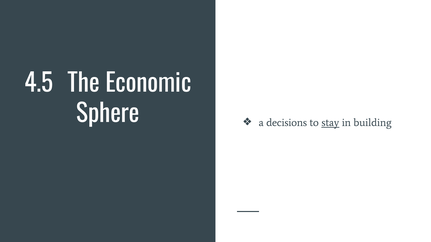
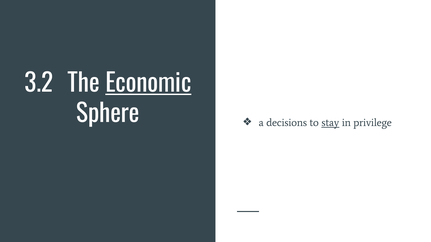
4.5: 4.5 -> 3.2 (39, 84)
Economic underline: none -> present (148, 84)
building: building -> privilege (373, 123)
